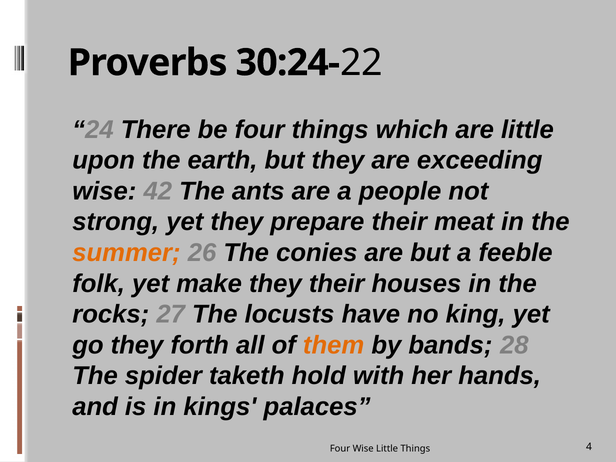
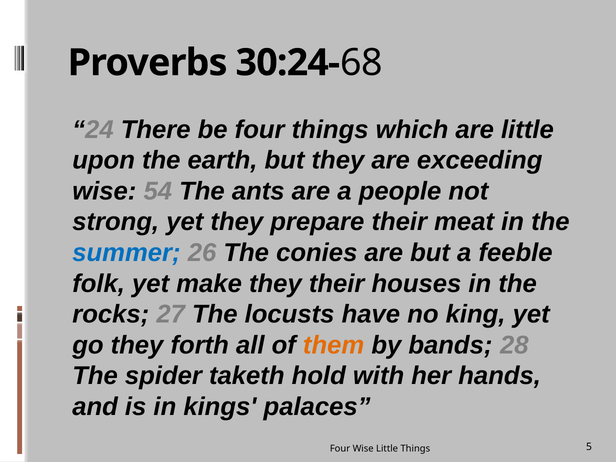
22: 22 -> 68 (362, 63)
42: 42 -> 54 (158, 191)
summer colour: orange -> blue (126, 253)
4: 4 -> 5 (589, 447)
